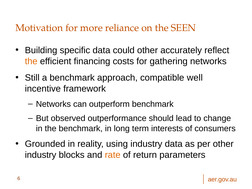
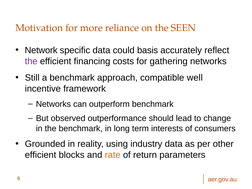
Building: Building -> Network (41, 50)
could other: other -> basis (148, 50)
the colour: orange -> purple (31, 61)
industry: industry -> efficient (41, 155)
